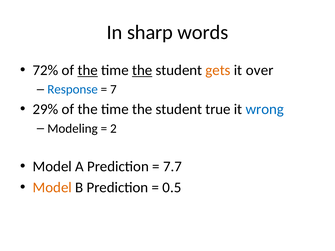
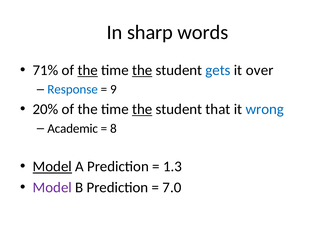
72%: 72% -> 71% (46, 70)
gets colour: orange -> blue (218, 70)
7: 7 -> 9 (113, 90)
29%: 29% -> 20% (46, 109)
the underline: none -> present (142, 109)
true: true -> that (218, 109)
Modeling: Modeling -> Academic (73, 129)
2: 2 -> 8 (113, 129)
Model underline: none -> present (52, 167)
7.7: 7.7 -> 1.3 (172, 167)
Model colour: orange -> purple (52, 188)
0.5: 0.5 -> 7.0 (172, 188)
